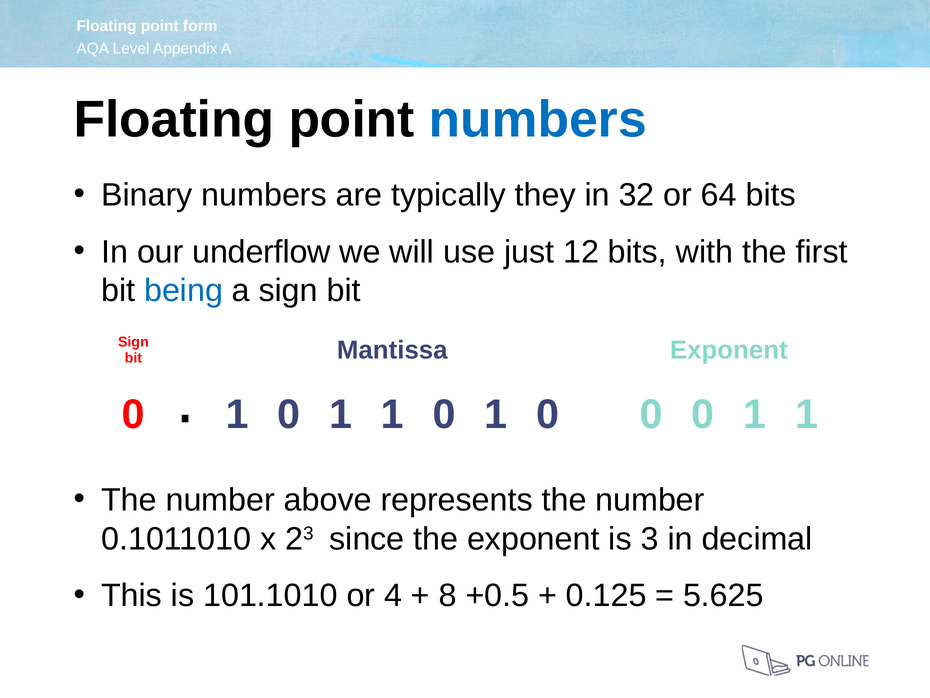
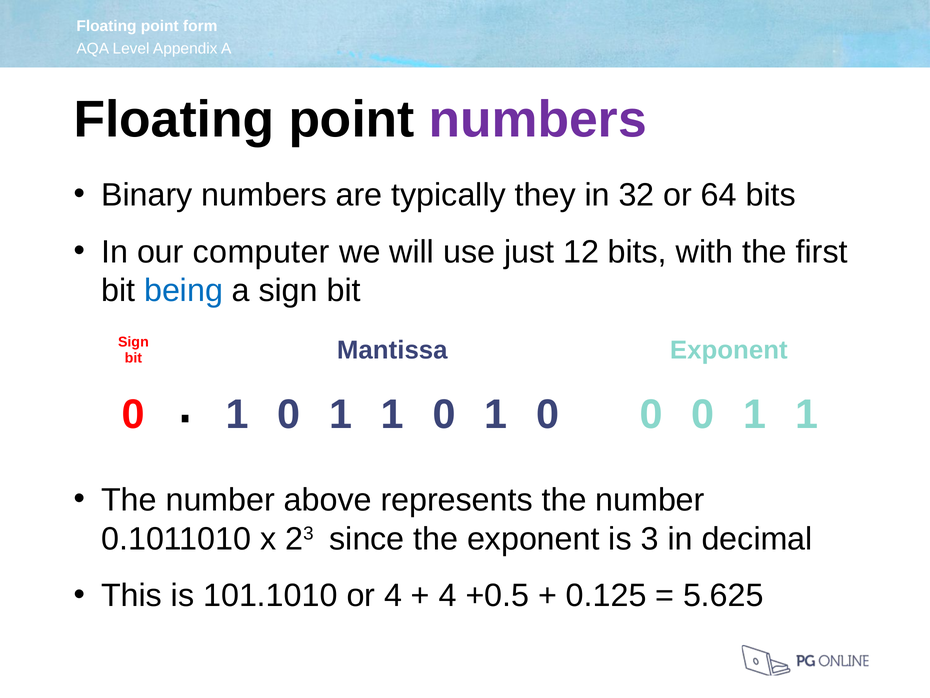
numbers colour: blue -> purple (538, 120)
underflow: underflow -> computer (261, 252)
8: 8 -> 4 (448, 595)
